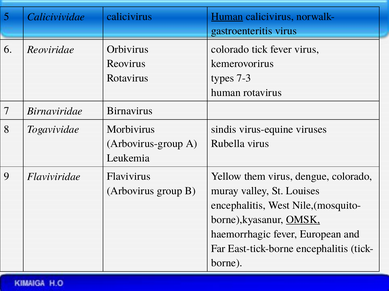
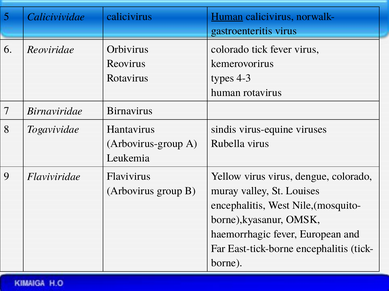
7-3: 7-3 -> 4-3 (244, 78)
Morbivirus: Morbivirus -> Hantavirus (131, 130)
Yellow them: them -> virus (255, 177)
OMSK underline: present -> none (303, 220)
